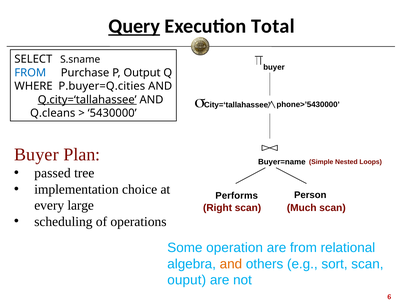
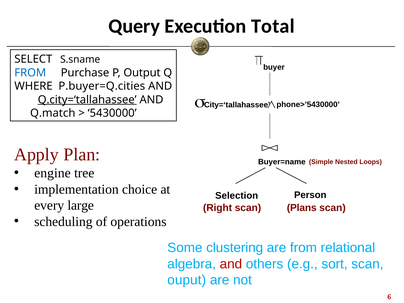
Query underline: present -> none (134, 26)
Q.cleans: Q.cleans -> Q.match (53, 113)
Buyer: Buyer -> Apply (36, 155)
passed: passed -> engine (52, 173)
Performs: Performs -> Selection (237, 196)
Much: Much -> Plans (302, 208)
operation: operation -> clustering (235, 248)
and colour: orange -> red (231, 264)
